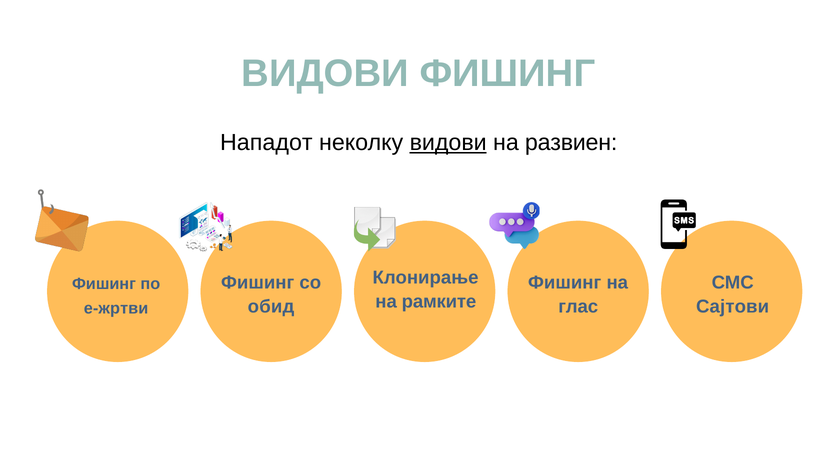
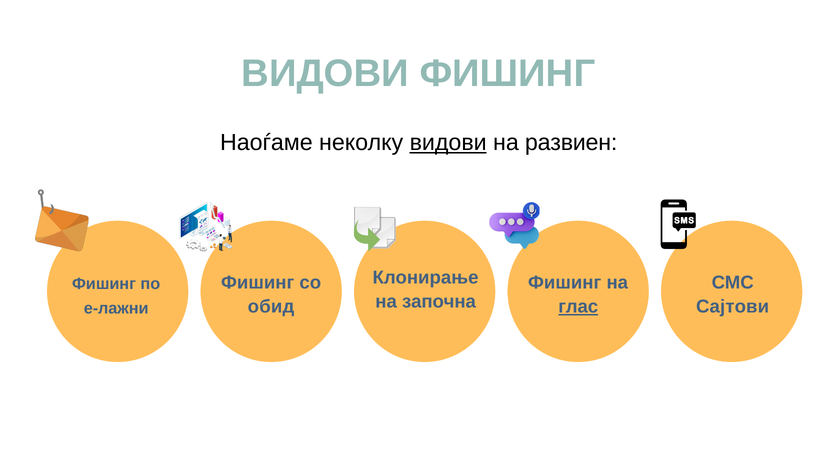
Нападот: Нападот -> Наоѓаме (266, 143)
рамките: рамките -> започна (439, 302)
глас underline: none -> present (578, 307)
е-жртви: е-жртви -> е-лажни (116, 308)
